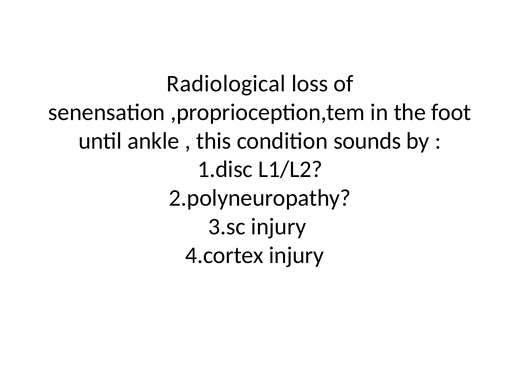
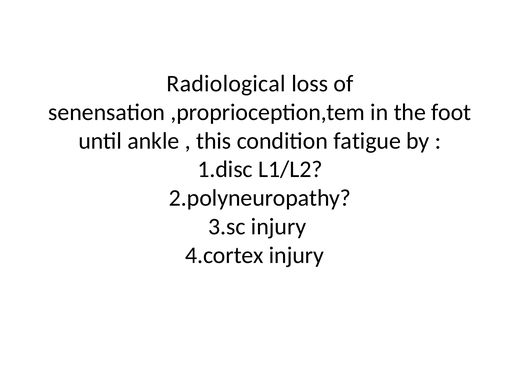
sounds: sounds -> fatigue (367, 141)
